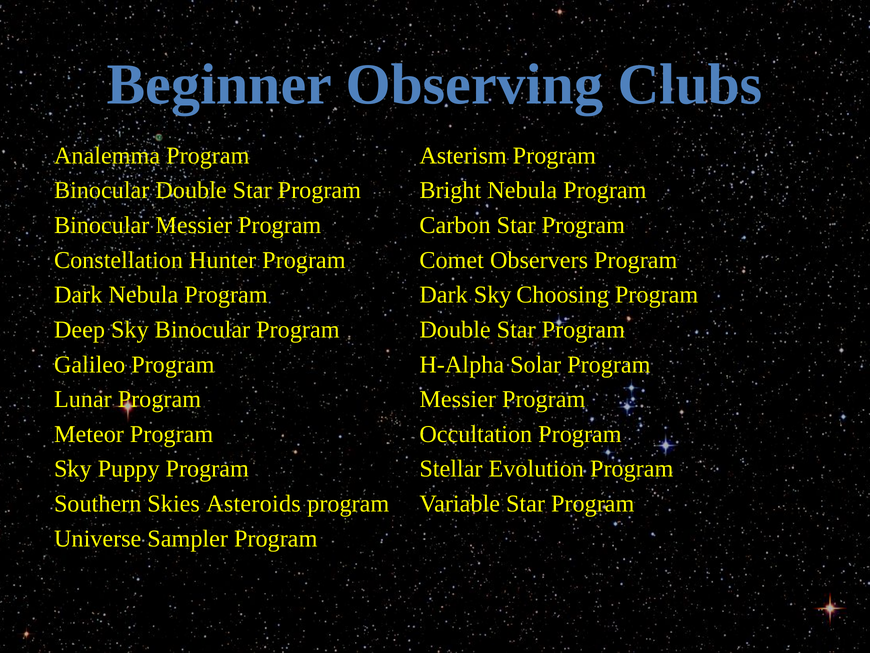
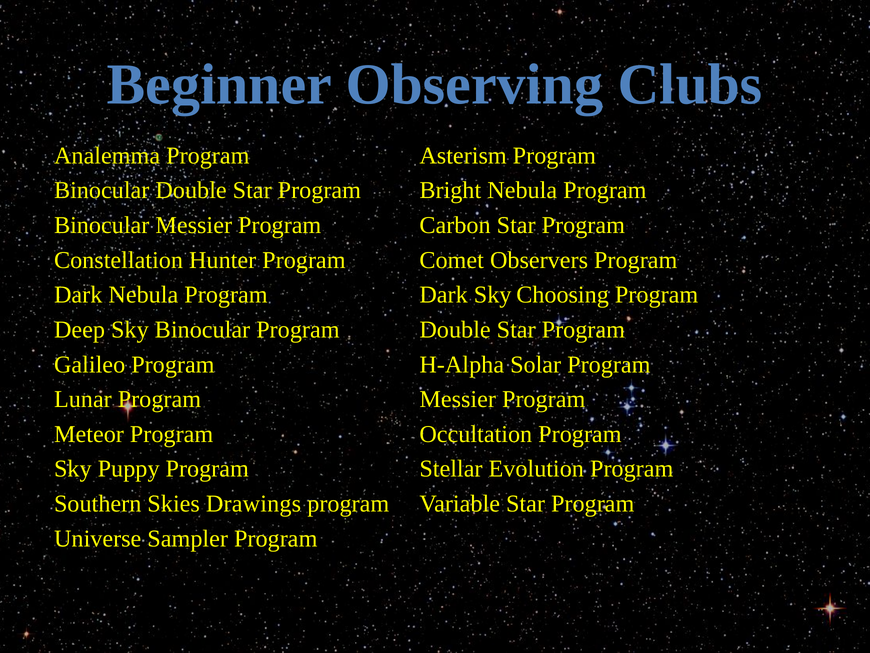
Asteroids: Asteroids -> Drawings (254, 503)
